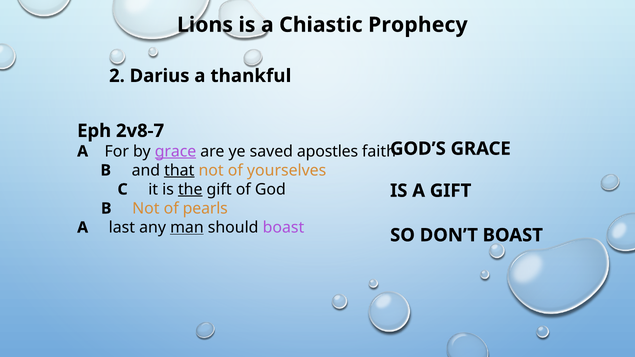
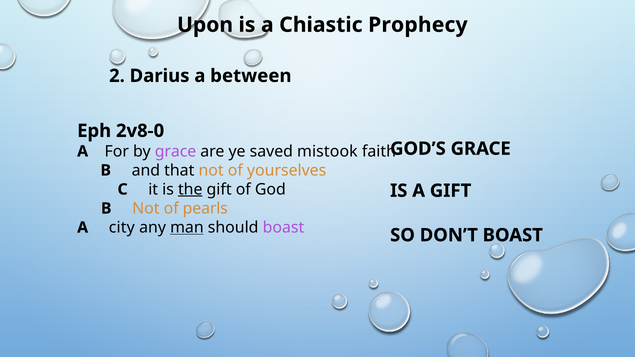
Lions: Lions -> Upon (205, 25)
thankful: thankful -> between (251, 76)
2v8-7: 2v8-7 -> 2v8-0 (140, 131)
grace underline: present -> none (176, 151)
apostles: apostles -> mistook (327, 151)
that underline: present -> none (179, 170)
last: last -> city (122, 228)
